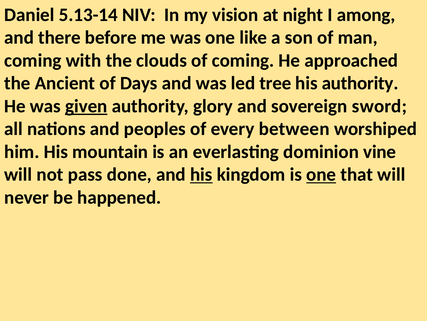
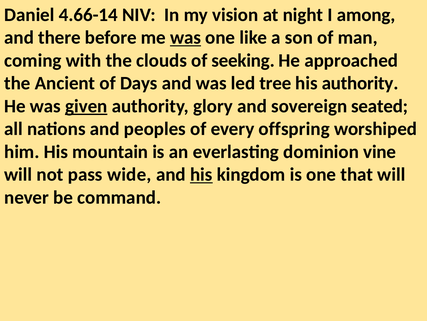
5.13-14: 5.13-14 -> 4.66-14 (88, 15)
was underline: none -> present (186, 38)
of coming: coming -> seeking (243, 60)
sword: sword -> seated (380, 106)
between: between -> offspring (294, 129)
done: done -> wide (129, 174)
one underline: present -> none (321, 174)
happened: happened -> command (119, 197)
